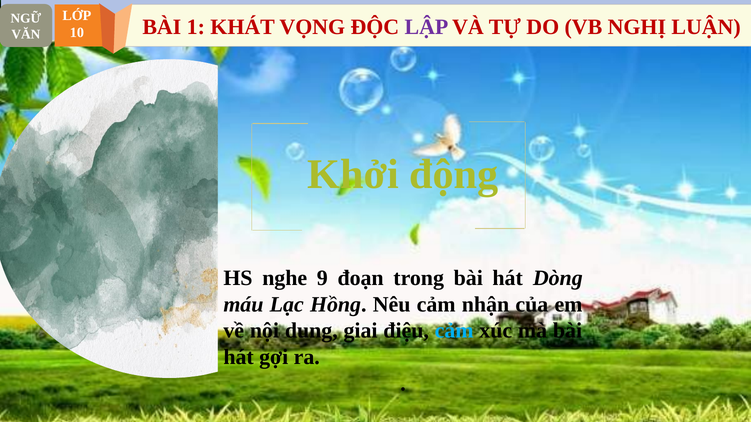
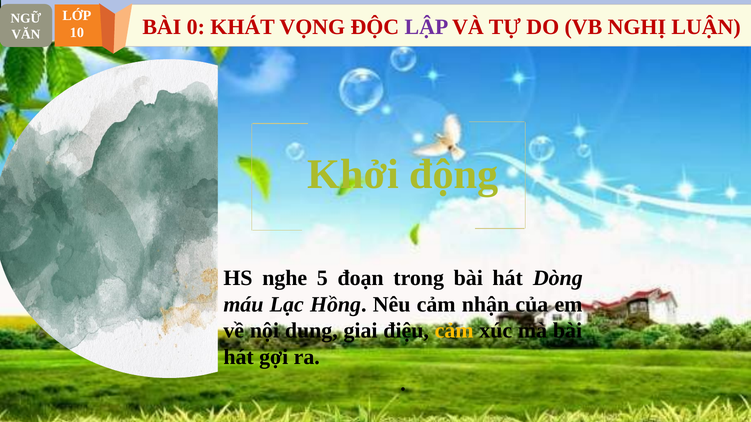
1: 1 -> 0 (196, 27)
9: 9 -> 5 (322, 279)
cảm colour: light blue -> yellow (454, 331)
